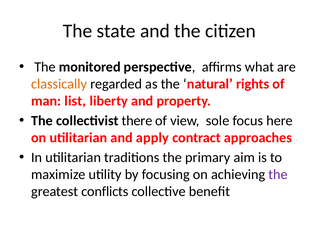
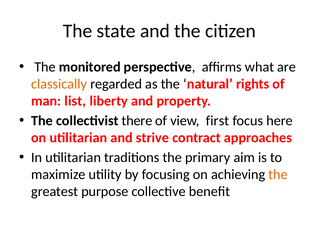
sole: sole -> first (218, 121)
apply: apply -> strive (152, 138)
the colour: purple -> orange (278, 175)
conflicts: conflicts -> purpose (105, 192)
